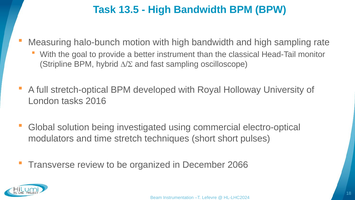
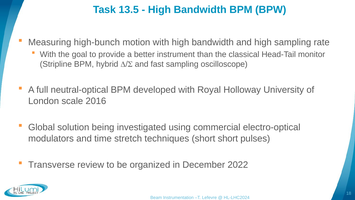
halo-bunch: halo-bunch -> high-bunch (97, 42)
stretch-optical: stretch-optical -> neutral-optical (79, 90)
tasks: tasks -> scale (72, 101)
2066: 2066 -> 2022 (238, 165)
